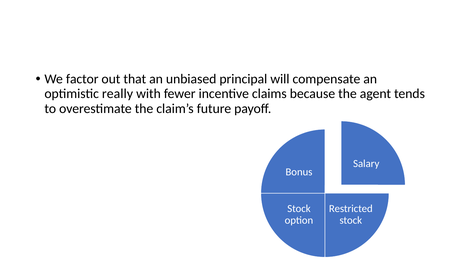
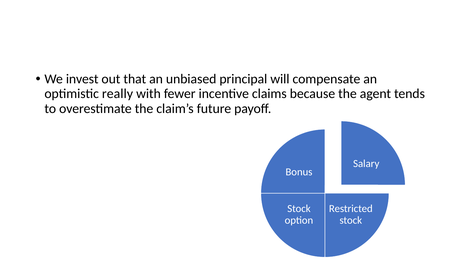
factor: factor -> invest (82, 79)
